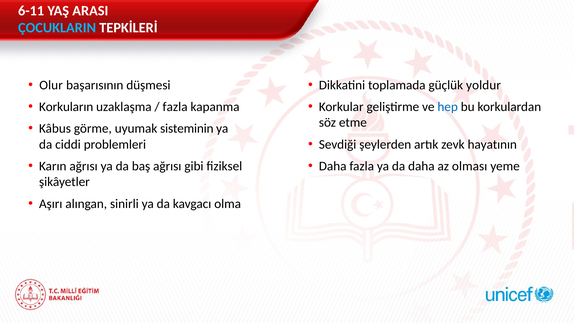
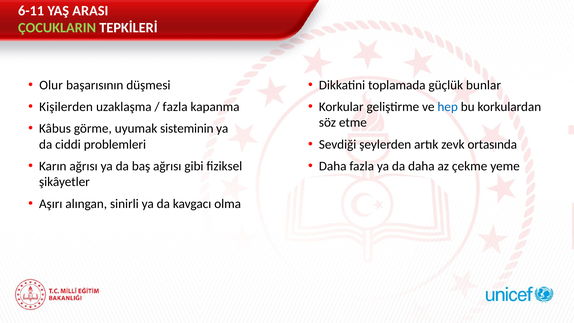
ÇOCUKLARIN colour: light blue -> light green (57, 28)
yoldur: yoldur -> bunlar (484, 85)
Korkuların: Korkuların -> Kişilerden (66, 107)
hayatının: hayatının -> ortasında (492, 144)
olması: olması -> çekme (470, 166)
